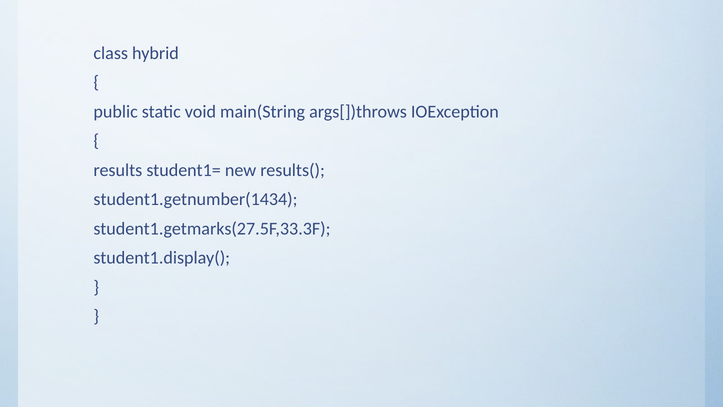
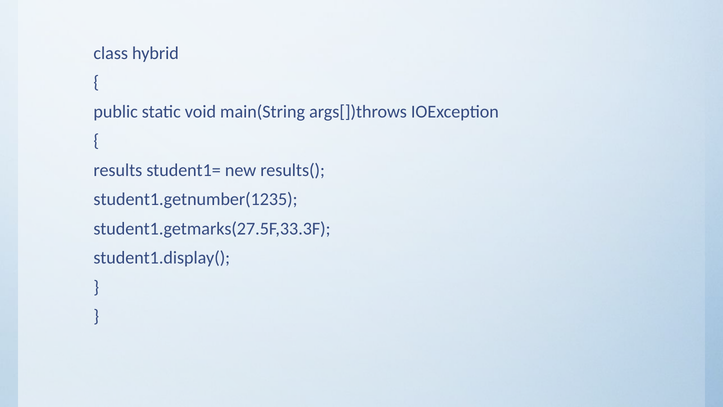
student1.getnumber(1434: student1.getnumber(1434 -> student1.getnumber(1235 (195, 199)
